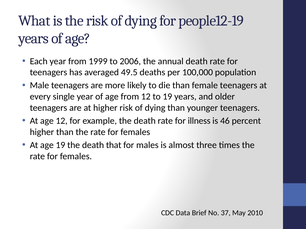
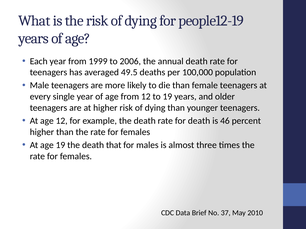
for illness: illness -> death (199, 121)
